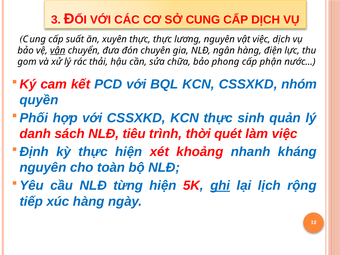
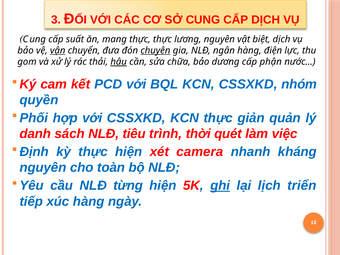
xuyên: xuyên -> mang (114, 39)
vật việc: việc -> biệt (261, 39)
chuyên underline: none -> present (155, 51)
hậu underline: none -> present (119, 62)
phong: phong -> dương (226, 62)
sinh: sinh -> giản (251, 118)
khoảng: khoảng -> camera (200, 152)
rộng: rộng -> triển (302, 186)
